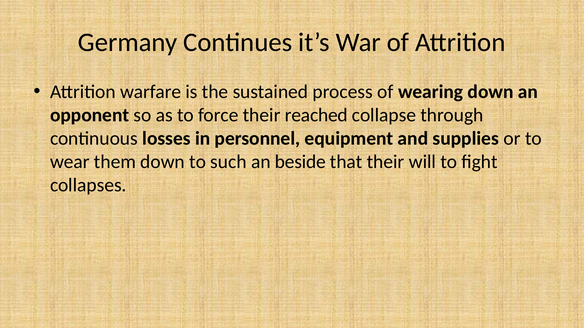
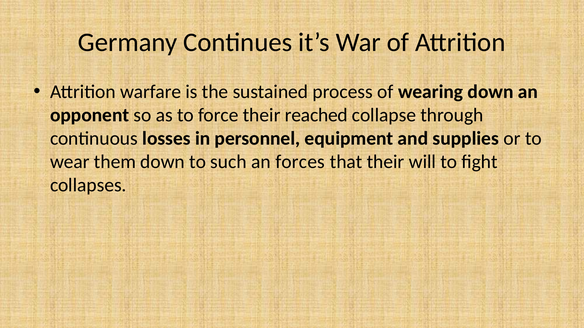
beside: beside -> forces (300, 162)
